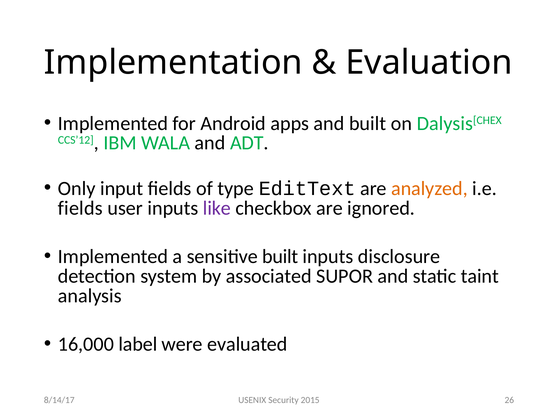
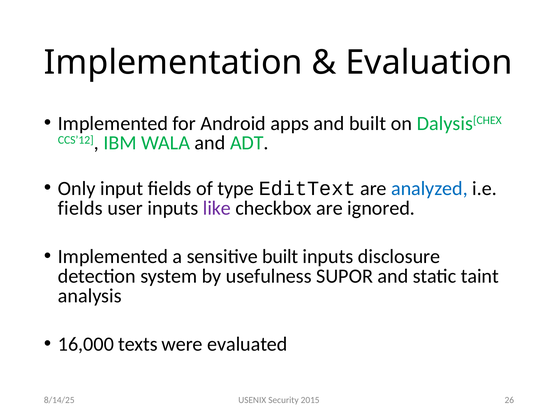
analyzed colour: orange -> blue (429, 188)
associated: associated -> usefulness (269, 276)
label: label -> texts (138, 344)
8/14/17: 8/14/17 -> 8/14/25 (59, 400)
